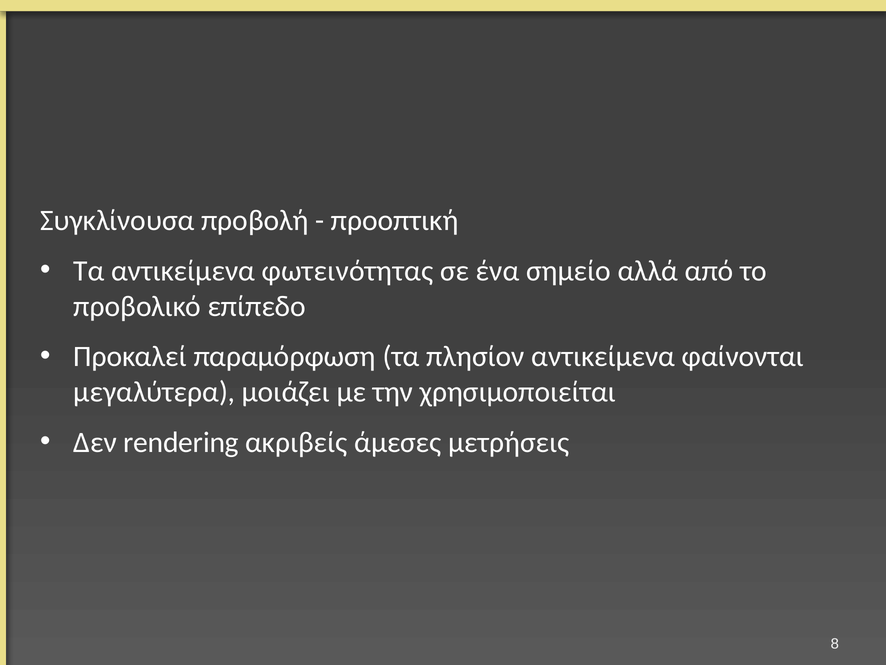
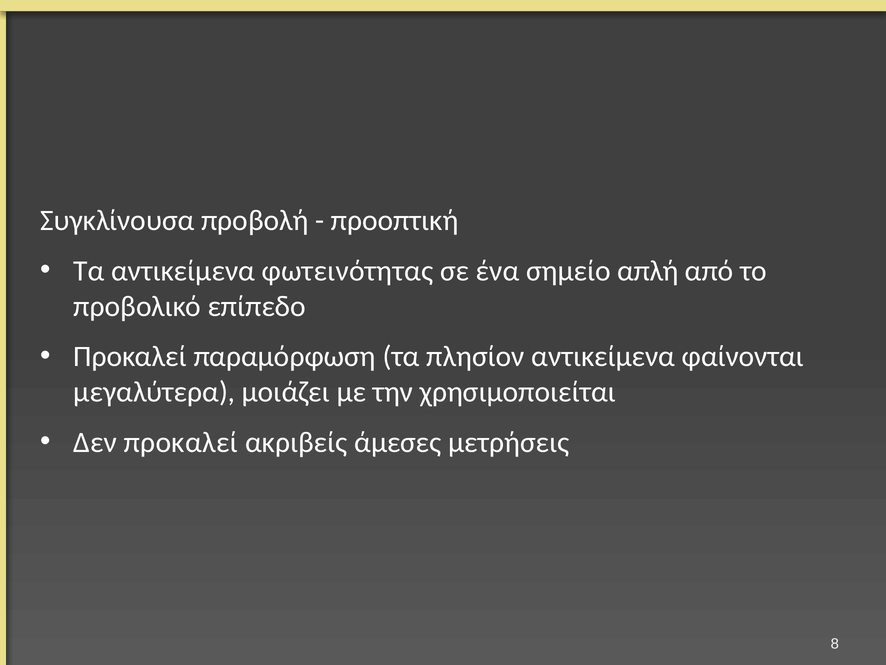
αλλά: αλλά -> απλή (648, 271)
Δεν rendering: rendering -> προκαλεί (181, 442)
